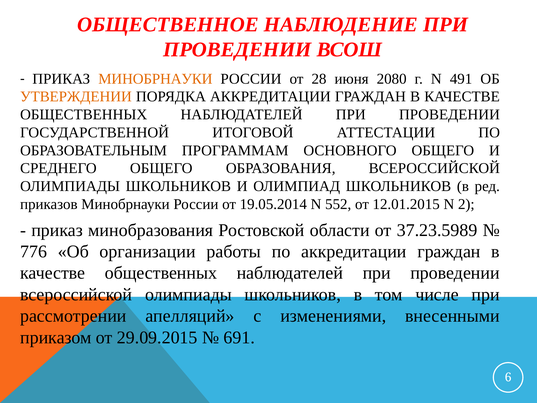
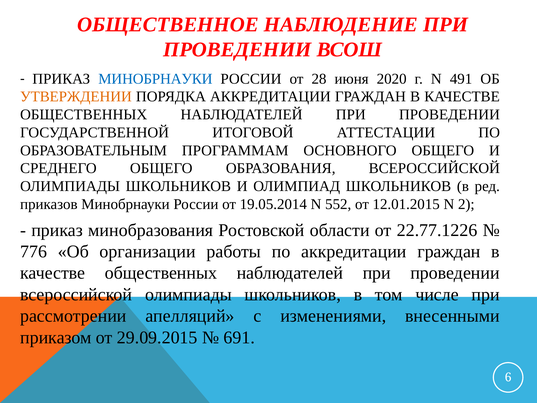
МИНОБРНАУКИ colour: orange -> blue (155, 79)
2080: 2080 -> 2020 (392, 79)
37.23.5989: 37.23.5989 -> 22.77.1226 (437, 230)
